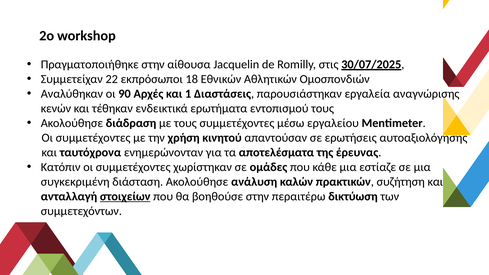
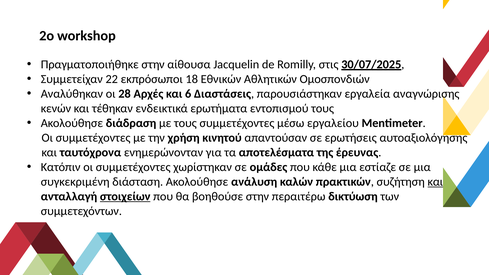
90: 90 -> 28 (125, 94)
1: 1 -> 6 (188, 94)
και underline: none -> present (435, 182)
